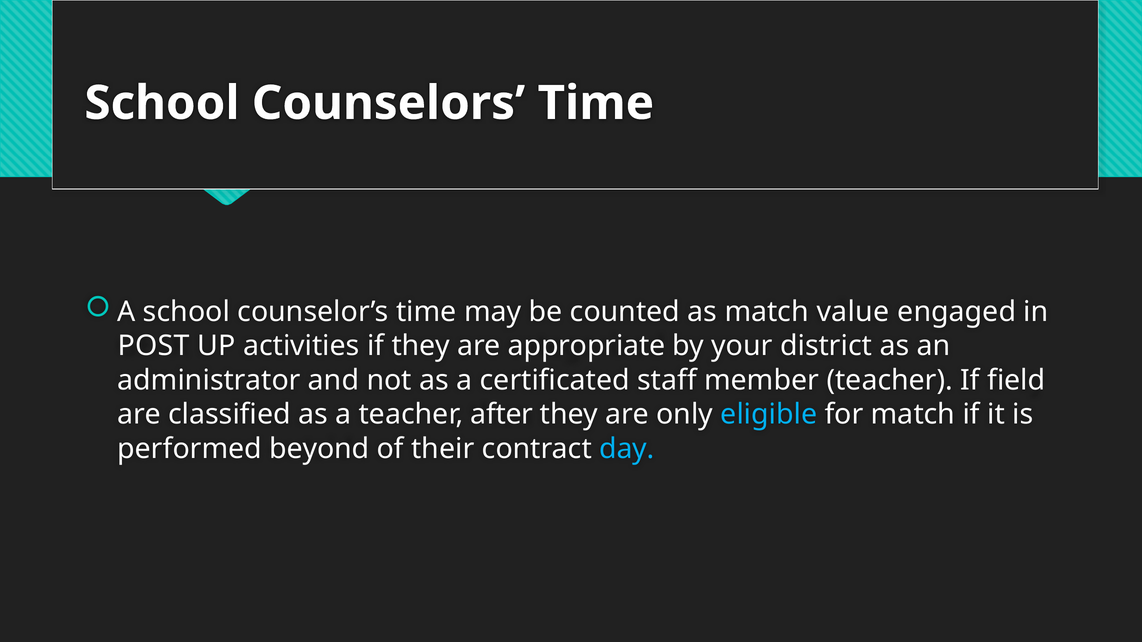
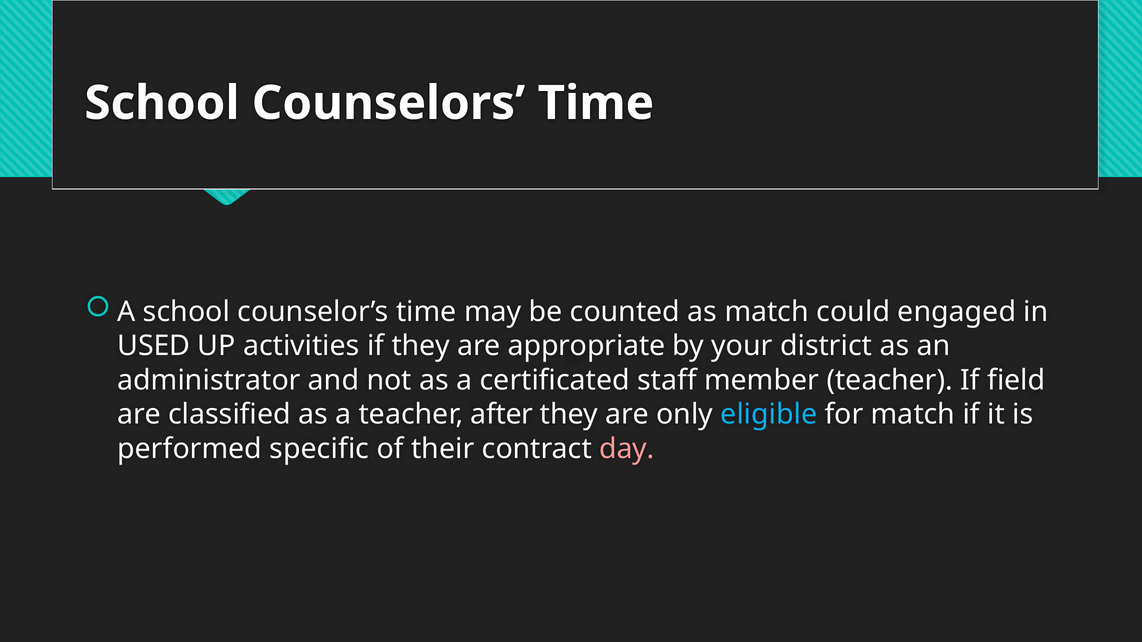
value: value -> could (853, 312)
POST: POST -> USED (154, 346)
beyond: beyond -> specific (319, 449)
day colour: light blue -> pink (627, 449)
